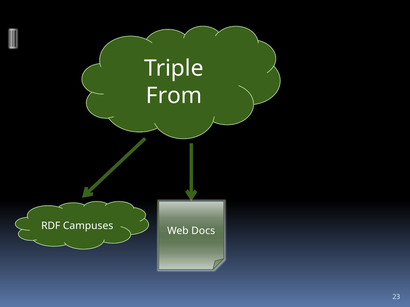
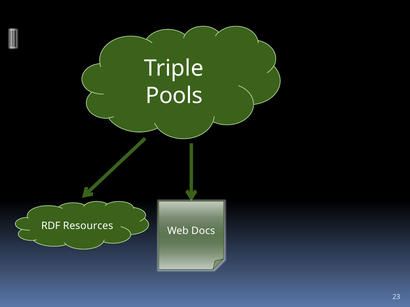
From: From -> Pools (174, 96)
Campuses: Campuses -> Resources (88, 226)
